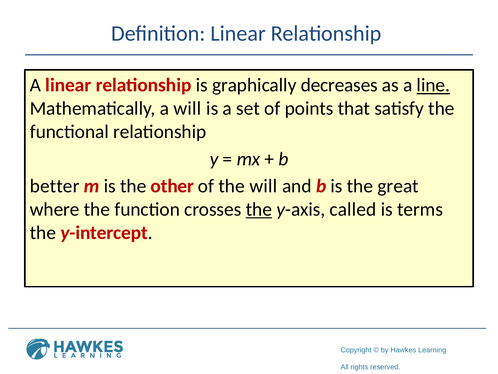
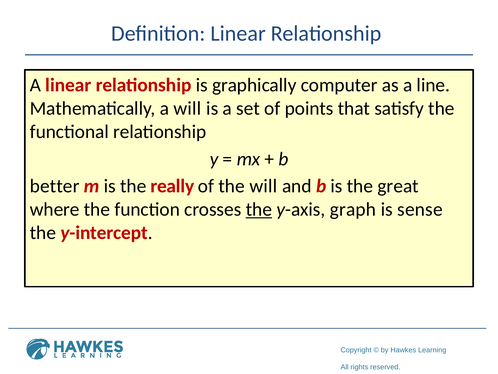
decreases: decreases -> computer (339, 85)
line underline: present -> none (433, 85)
other: other -> really (172, 186)
called: called -> graph (353, 209)
terms: terms -> sense (420, 209)
